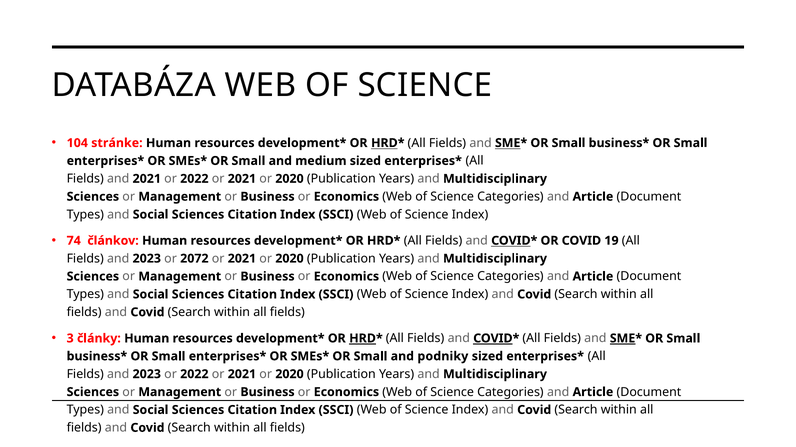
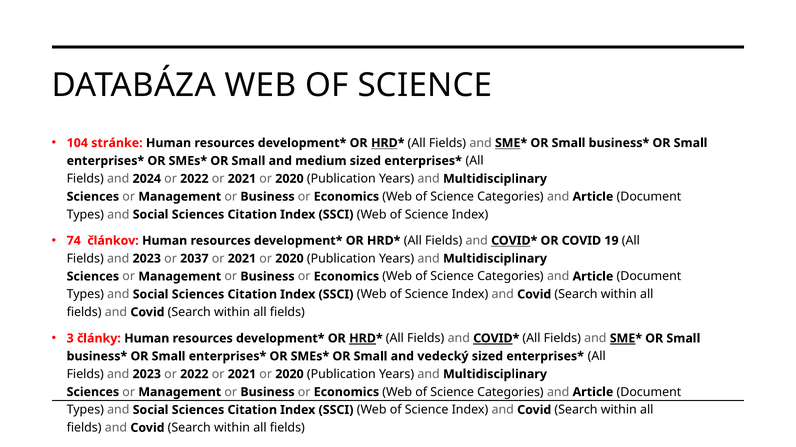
and 2021: 2021 -> 2024 (147, 179)
2072: 2072 -> 2037 (194, 259)
podniky: podniky -> vedecký (443, 357)
